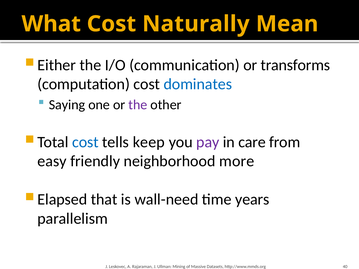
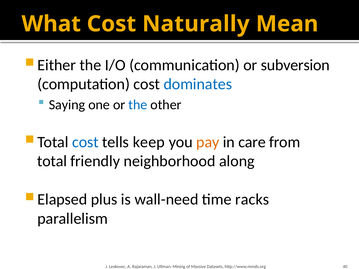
transforms: transforms -> subversion (295, 65)
the colour: purple -> blue (138, 105)
pay colour: purple -> orange (208, 142)
easy: easy -> total (52, 161)
more: more -> along (237, 161)
that: that -> plus (104, 200)
years: years -> racks (252, 200)
